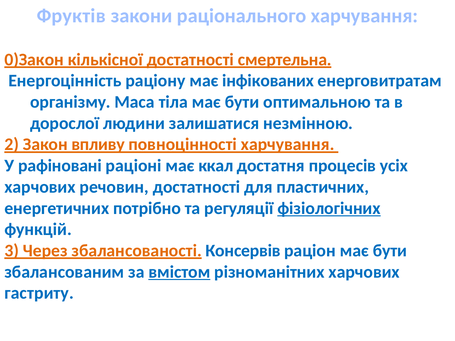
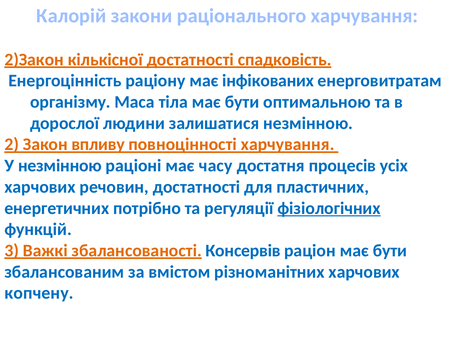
Фруктів: Фруктів -> Калорій (71, 16)
0)Закон: 0)Закон -> 2)Закон (34, 60)
смертельна: смертельна -> спадковість (285, 60)
У рафіновані: рафіновані -> незмінною (60, 166)
ккал: ккал -> часу (216, 166)
Через: Через -> Важкі (45, 251)
вмістом underline: present -> none (179, 272)
гастриту: гастриту -> копчену (39, 293)
